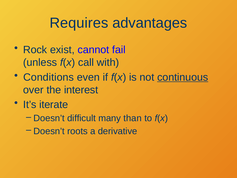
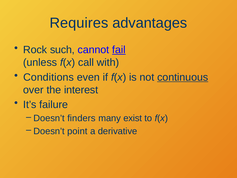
exist: exist -> such (62, 50)
fail underline: none -> present (119, 50)
iterate: iterate -> failure (54, 105)
difficult: difficult -> finders (81, 118)
than: than -> exist (133, 118)
roots: roots -> point (77, 131)
